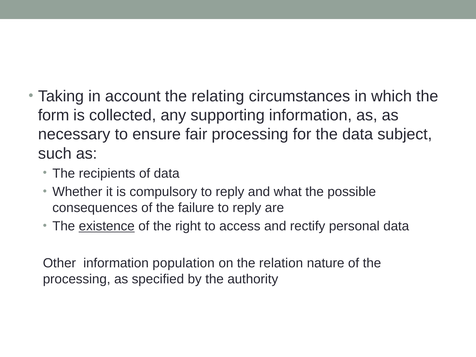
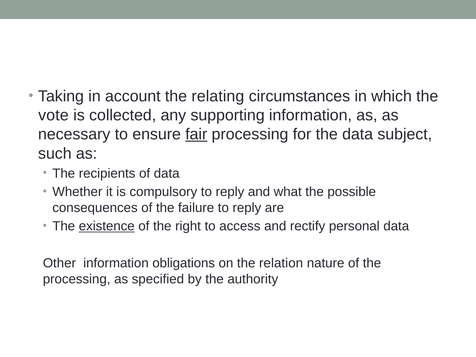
form: form -> vote (53, 115)
fair underline: none -> present (196, 134)
population: population -> obligations (184, 263)
